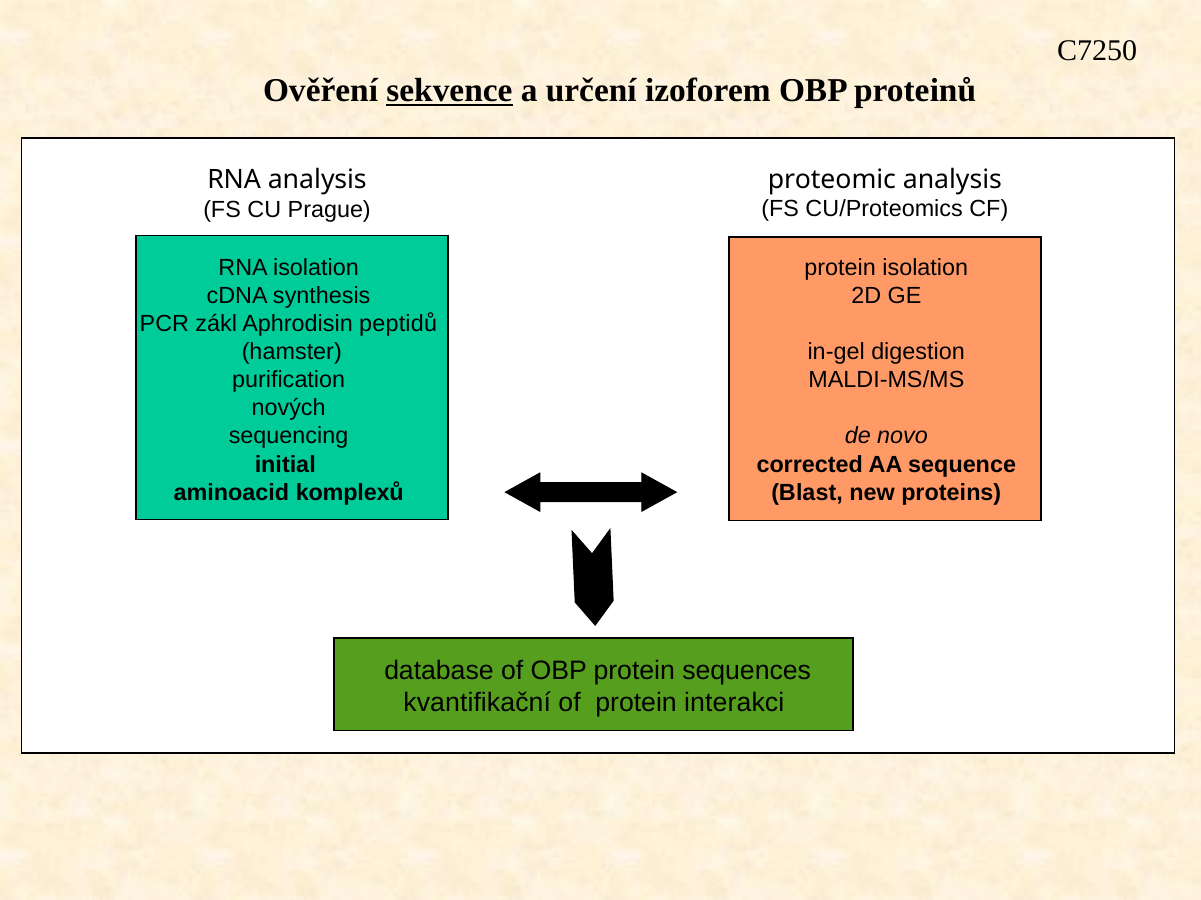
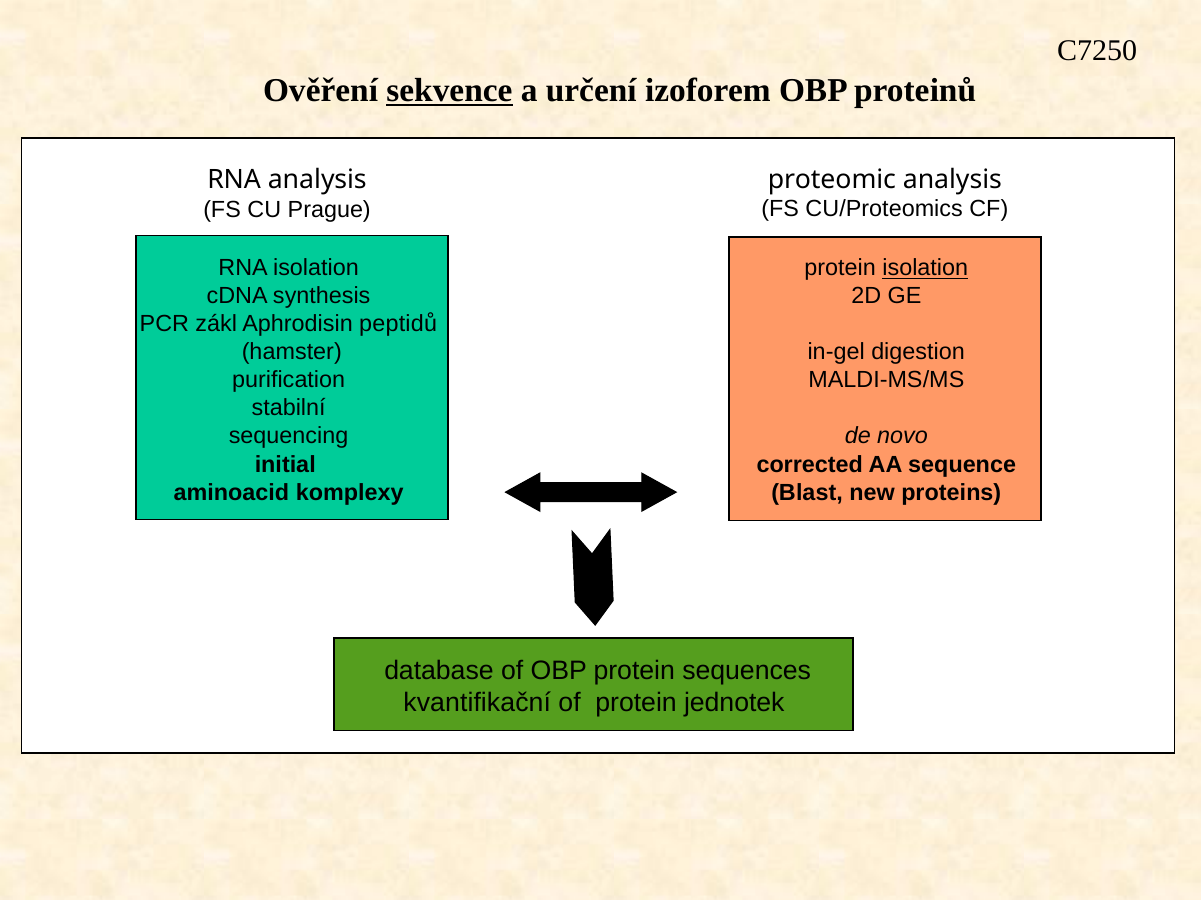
isolation underline: none -> present (925, 268)
nových: nových -> stabilní (289, 409)
komplexů: komplexů -> komplexy (350, 493)
interakci: interakci -> jednotek (734, 703)
